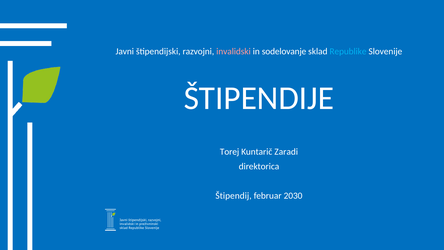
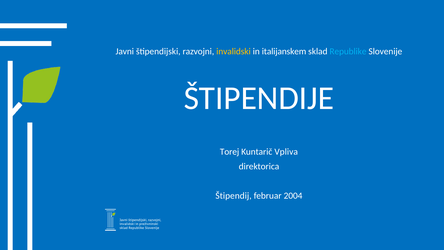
invalidski colour: pink -> yellow (233, 51)
sodelovanje: sodelovanje -> italijanskem (284, 51)
Zaradi: Zaradi -> Vpliva (286, 152)
2030: 2030 -> 2004 (293, 196)
